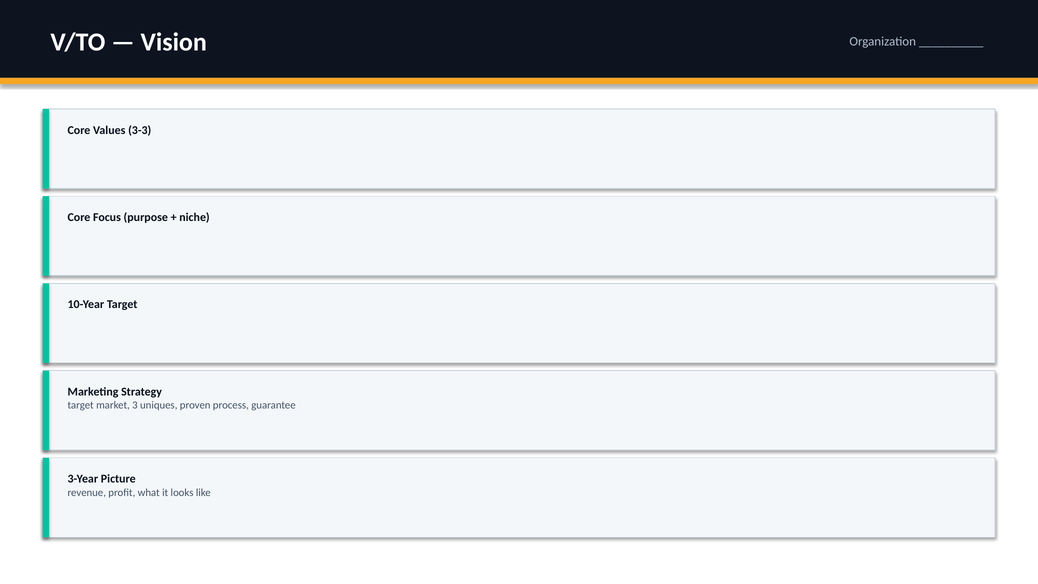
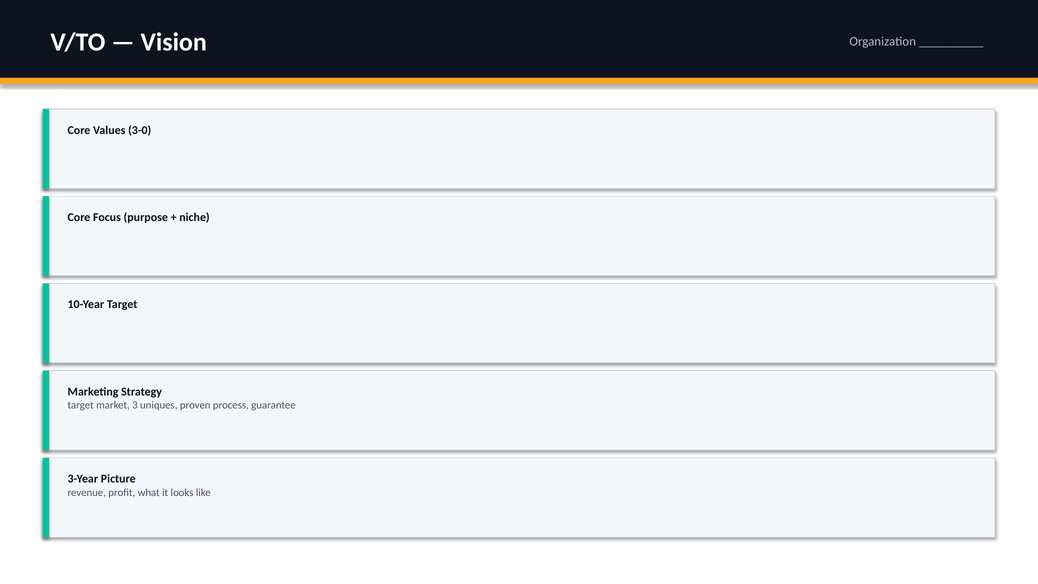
3-3: 3-3 -> 3-0 (140, 130)
